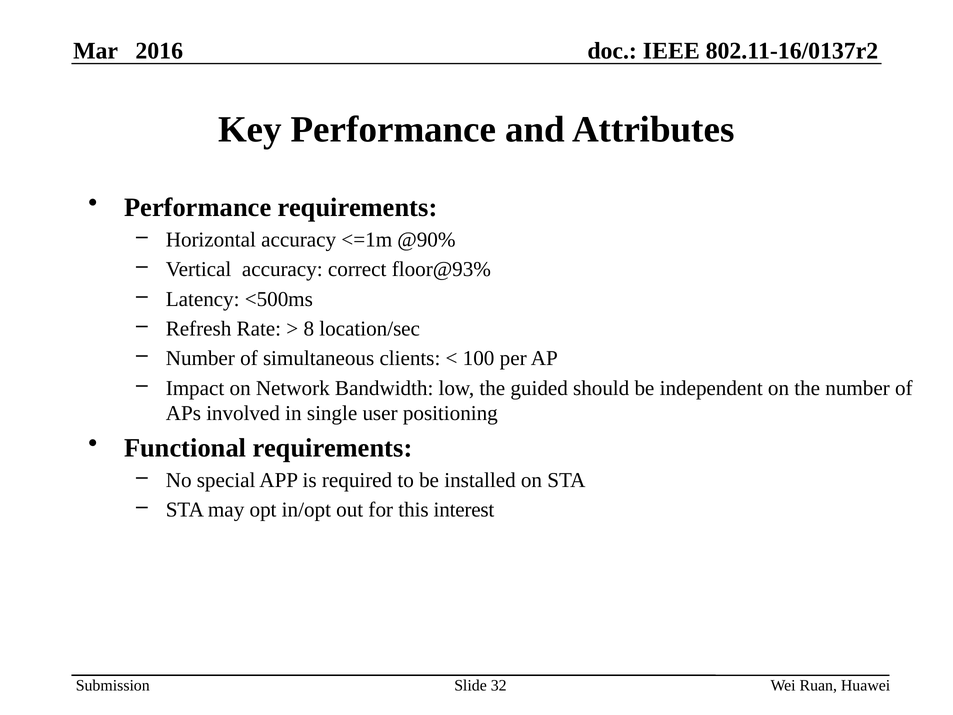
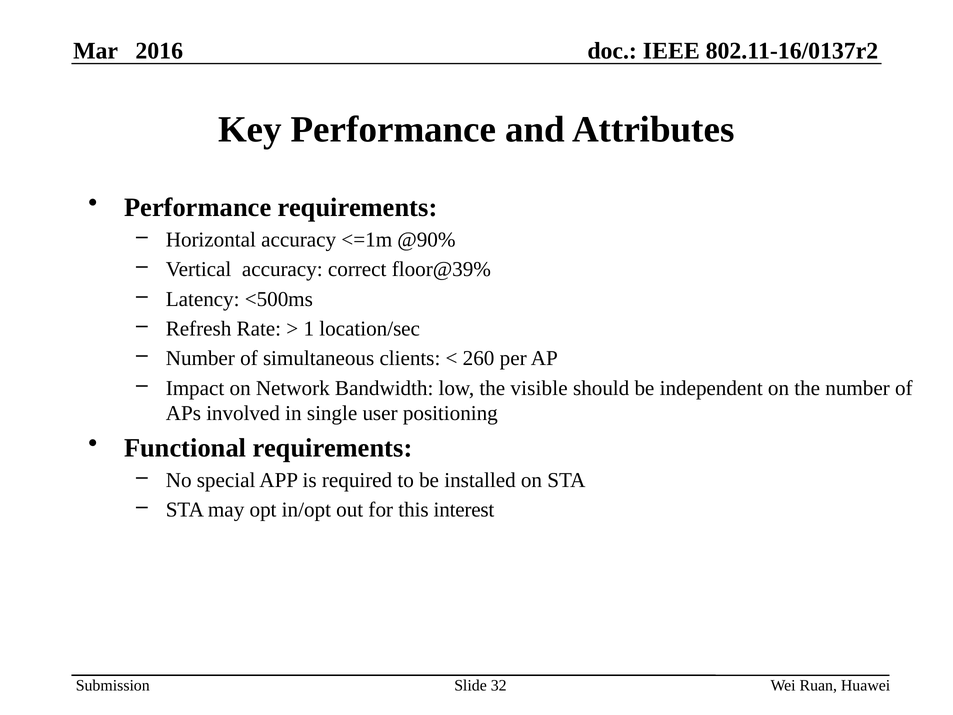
floor@93%: floor@93% -> floor@39% (441, 269)
8: 8 -> 1 (309, 329)
100: 100 -> 260 (479, 358)
guided: guided -> visible (539, 388)
